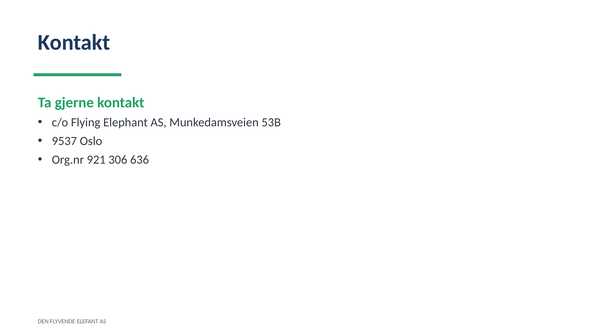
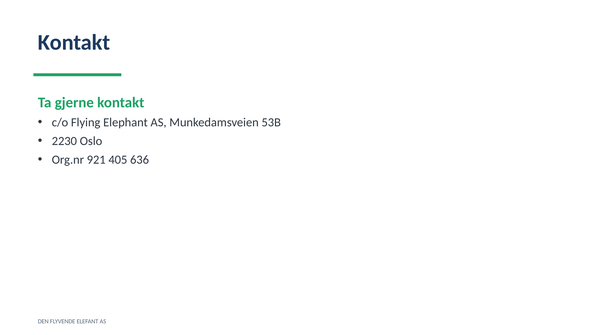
9537: 9537 -> 2230 (64, 141)
306: 306 -> 405 (118, 160)
